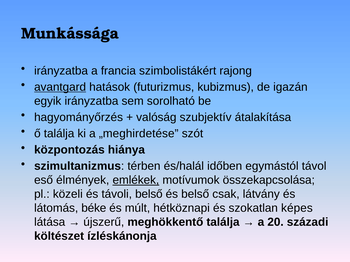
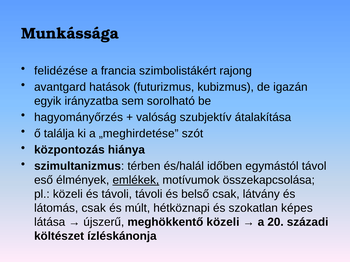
irányzatba: irányzatba -> felidézése (61, 71)
avantgard underline: present -> none (60, 87)
távoli belső: belső -> távoli (149, 194)
látomás béke: béke -> csak (94, 208)
meghökkentő találja: találja -> közeli (223, 222)
